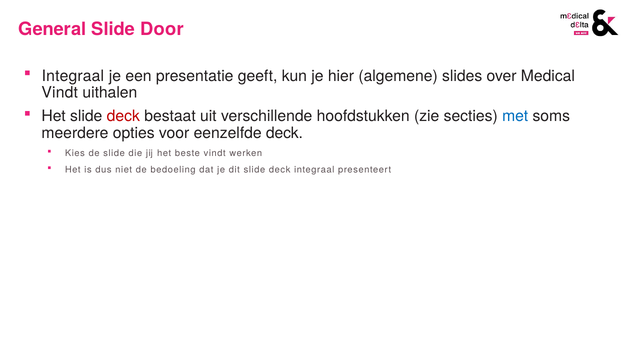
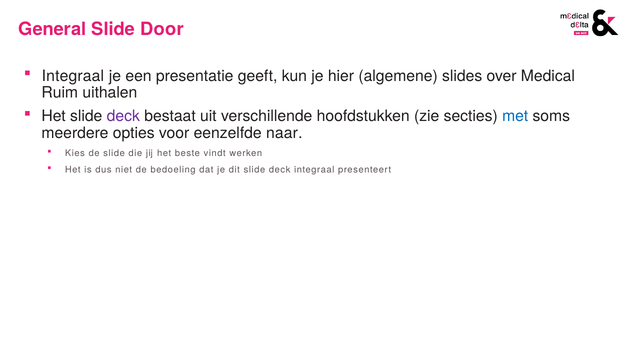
Vindt: Vindt -> Ruim (60, 93)
deck colour: red -> purple (123, 116)
eenzelfde deck: deck -> naar (284, 133)
